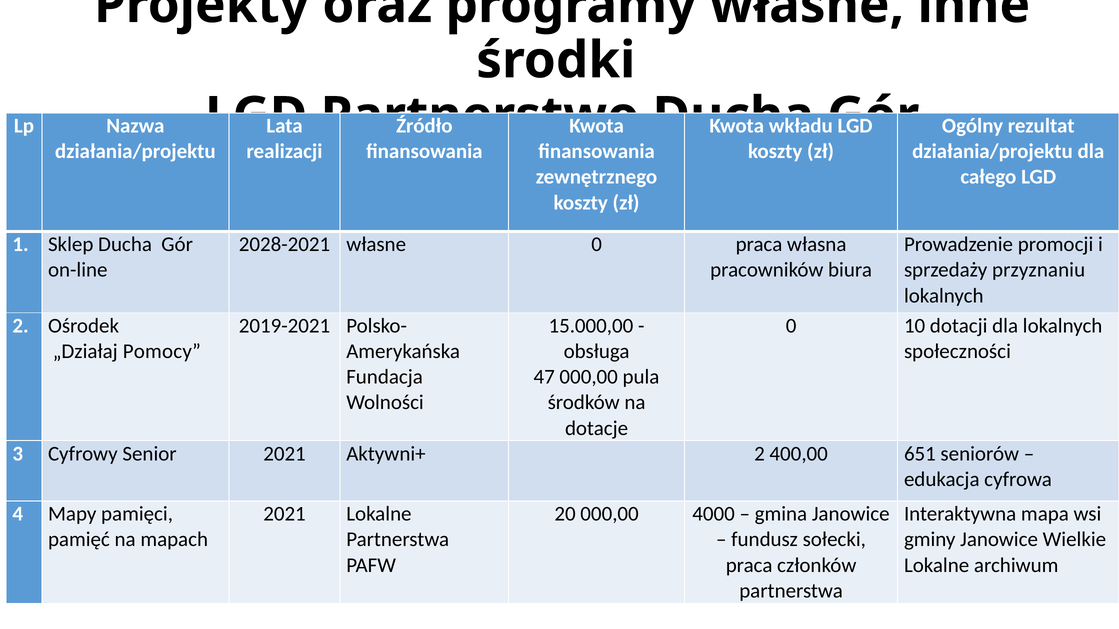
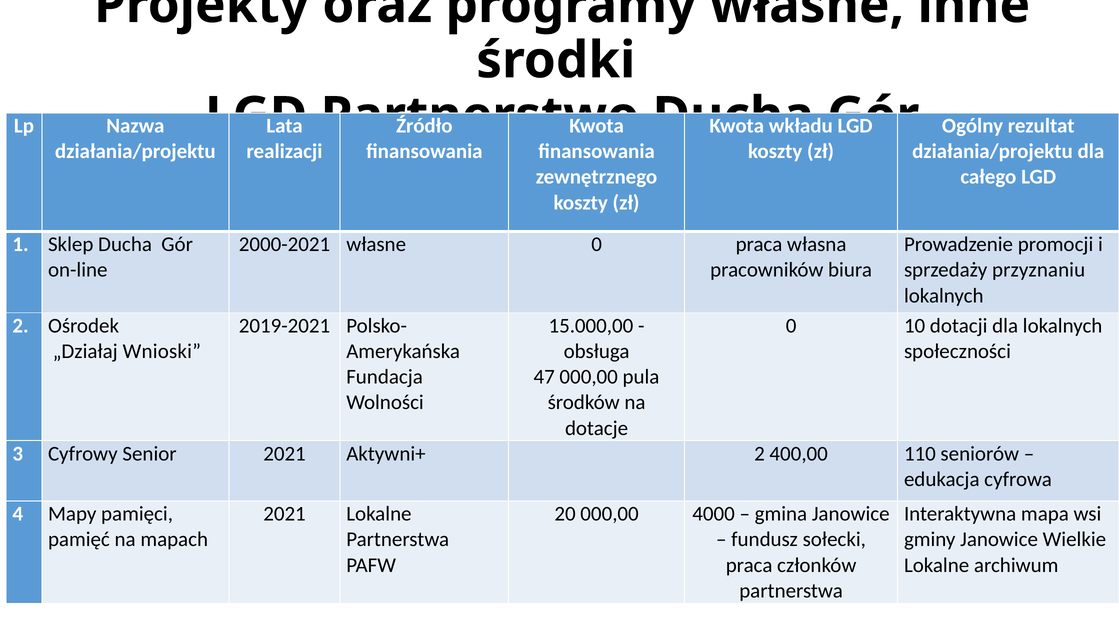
2028-2021: 2028-2021 -> 2000-2021 (284, 245)
Pomocy: Pomocy -> Wnioski (162, 352)
651: 651 -> 110 (920, 454)
